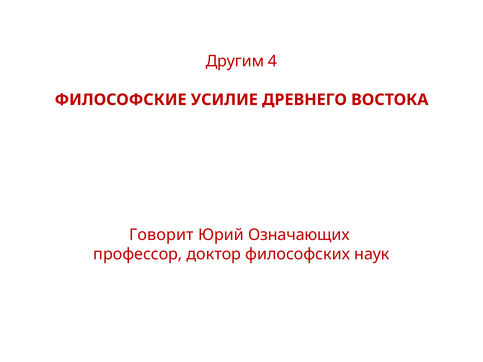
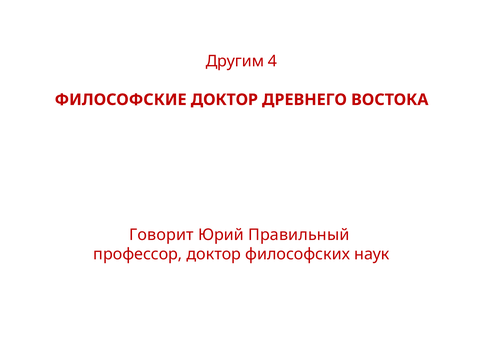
ФИЛОСОФСКИЕ УСИЛИЕ: УСИЛИЕ -> ДОКТОР (224, 100)
Означающих: Означающих -> Правильный (299, 235)
